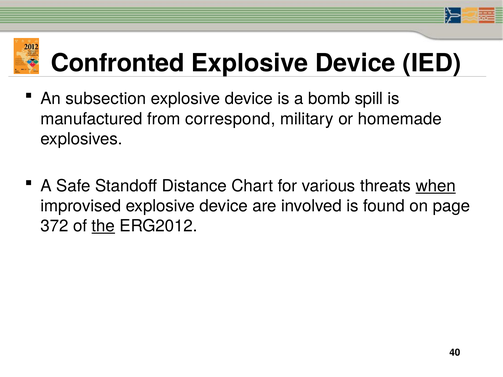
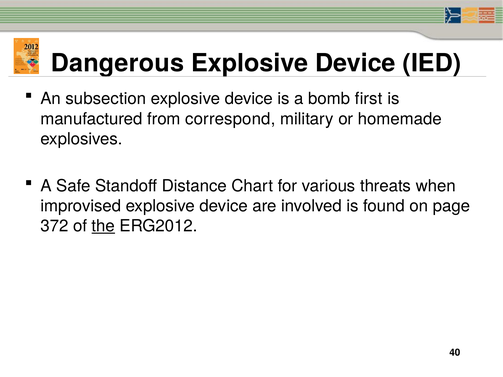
Confronted: Confronted -> Dangerous (117, 63)
spill: spill -> first (369, 99)
when underline: present -> none (436, 186)
